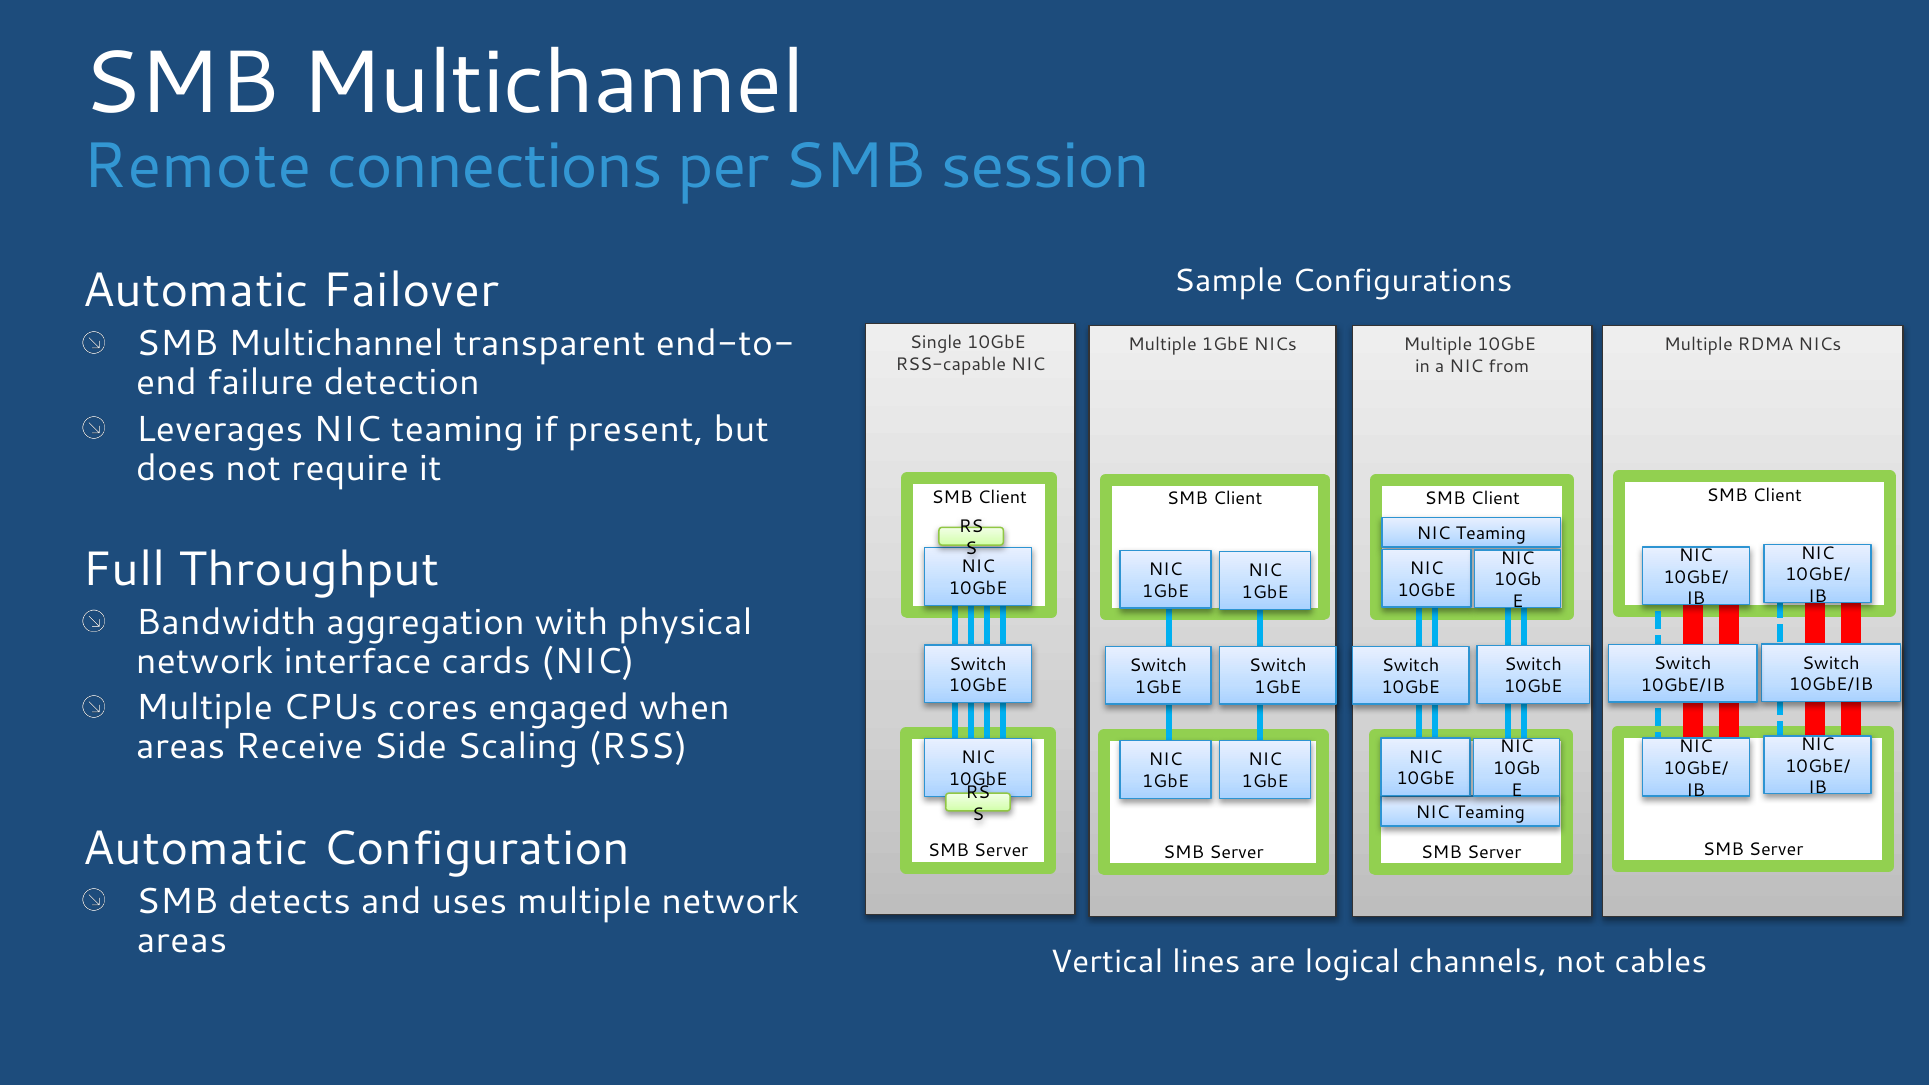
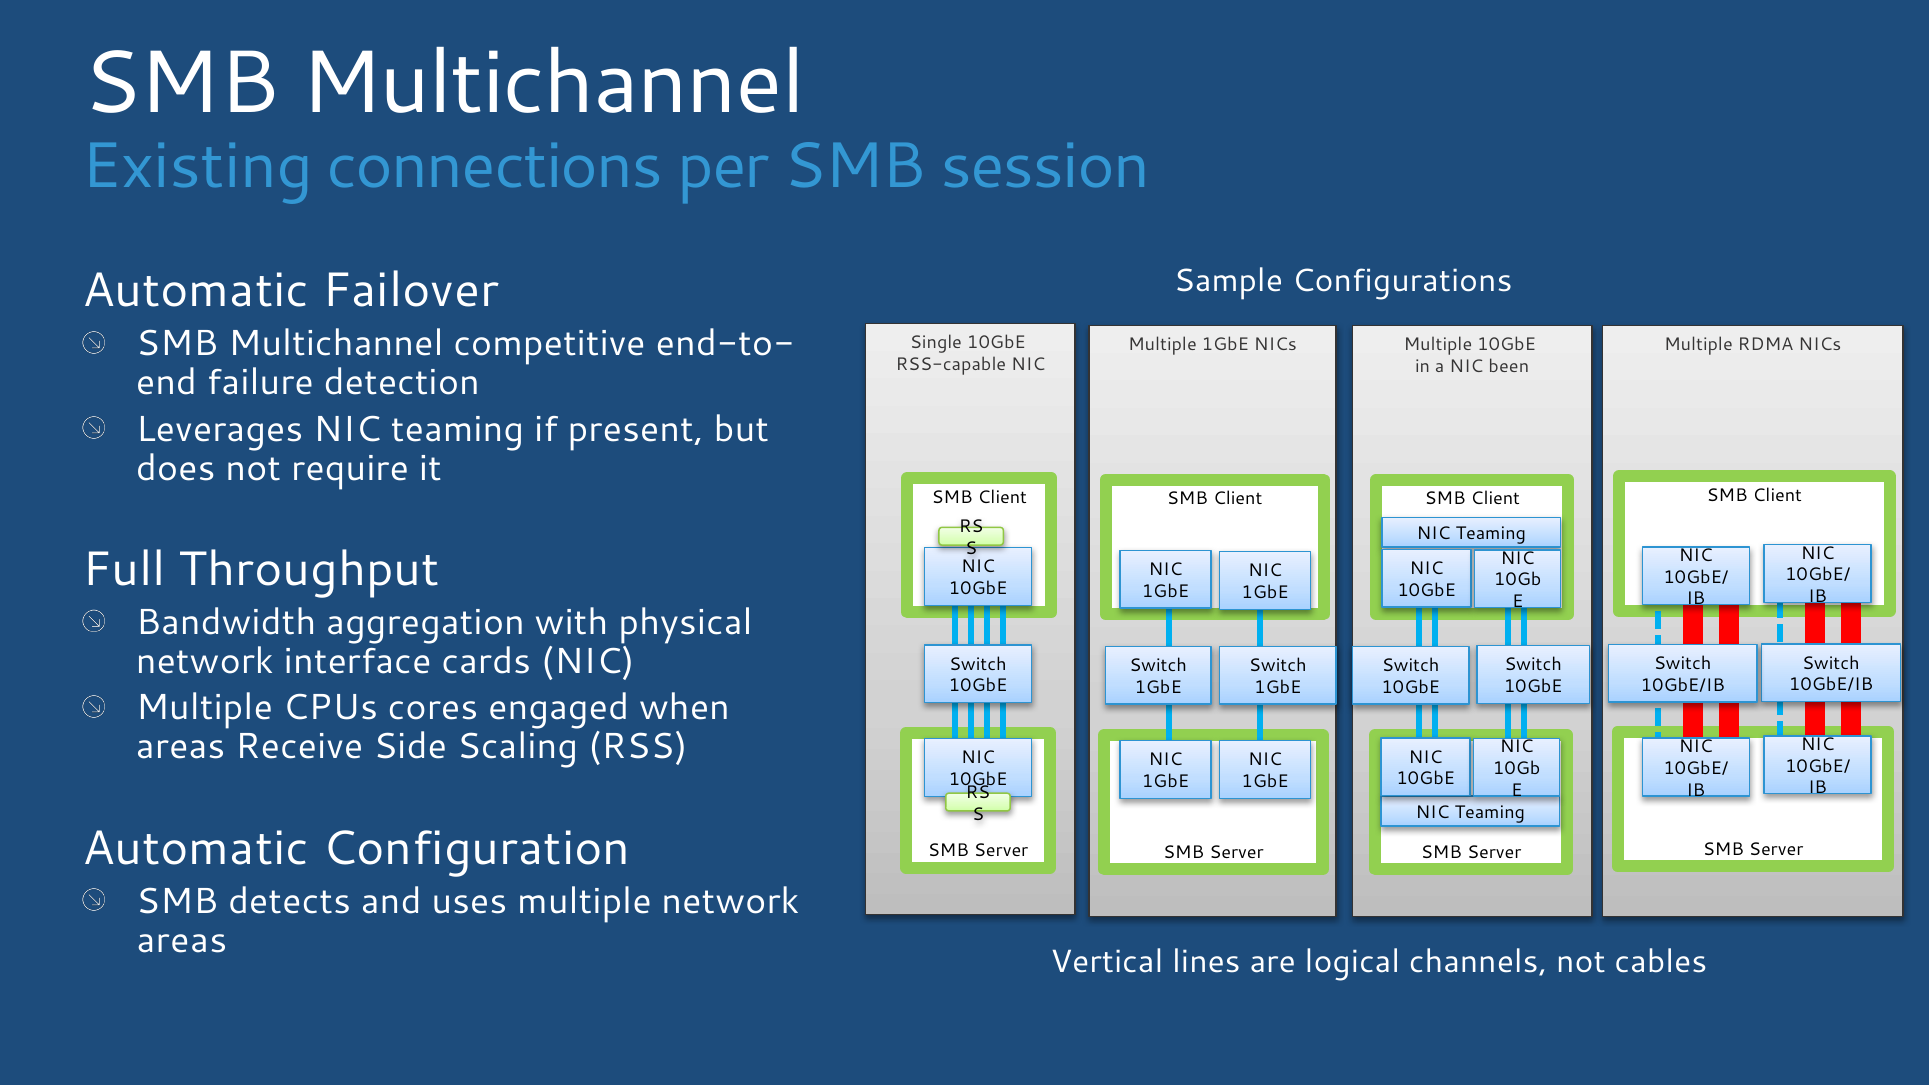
Remote: Remote -> Existing (198, 166)
transparent: transparent -> competitive (550, 344)
from: from -> been (1509, 367)
